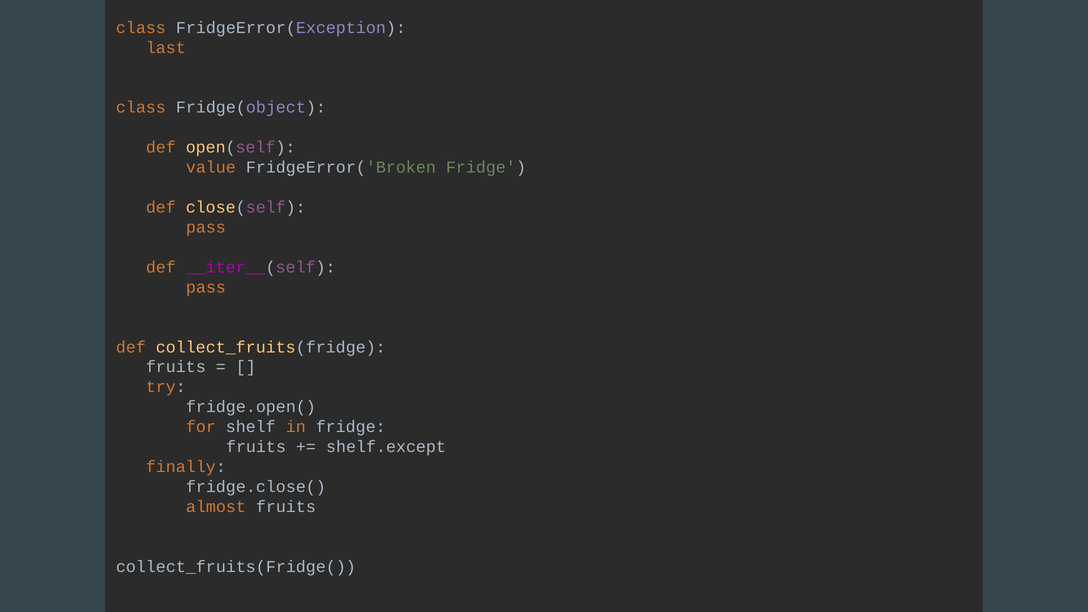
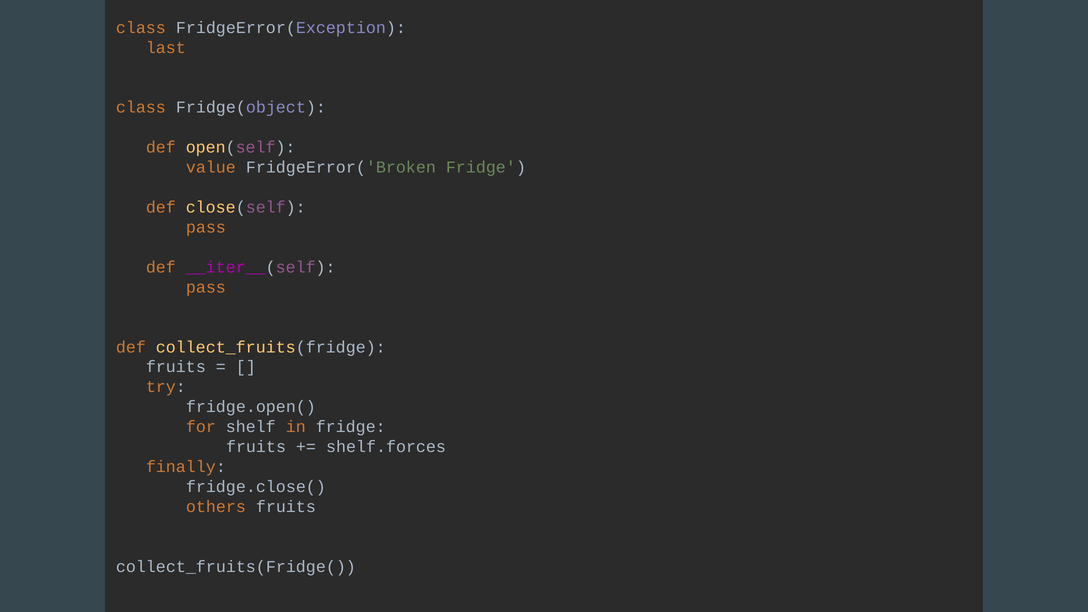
shelf.except: shelf.except -> shelf.forces (386, 447)
almost: almost -> others (216, 507)
